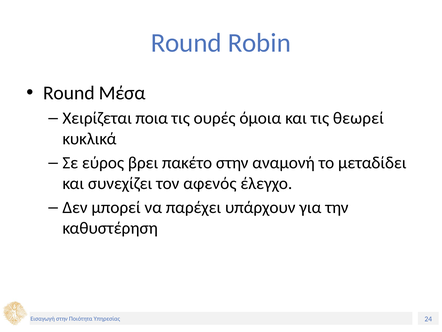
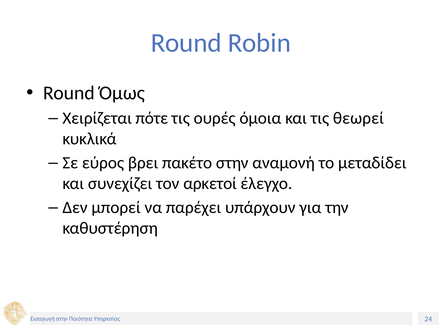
Μέσα: Μέσα -> Όμως (122, 93)
ποια: ποια -> πότε (152, 118)
αφενός: αφενός -> αρκετοί (210, 183)
